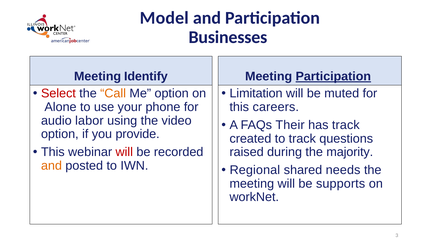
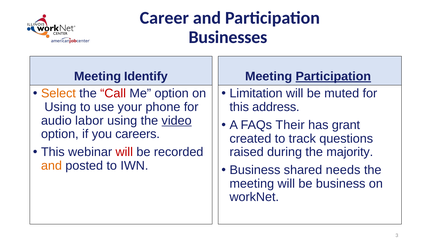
Model: Model -> Career (164, 18)
Select colour: red -> orange (58, 94)
Call colour: orange -> red (113, 94)
Alone: Alone -> Using (61, 107)
careers: careers -> address (276, 107)
video underline: none -> present (177, 121)
has track: track -> grant (346, 125)
provide: provide -> careers (138, 134)
Regional: Regional -> Business (255, 170)
be supports: supports -> business (341, 184)
